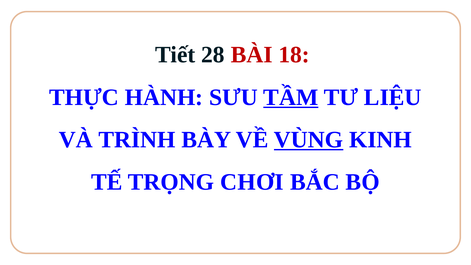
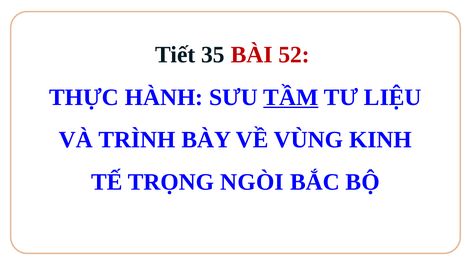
28: 28 -> 35 (213, 55)
18: 18 -> 52 (294, 55)
VÙNG underline: present -> none (309, 140)
CHƠI: CHƠI -> NGÒI (252, 182)
